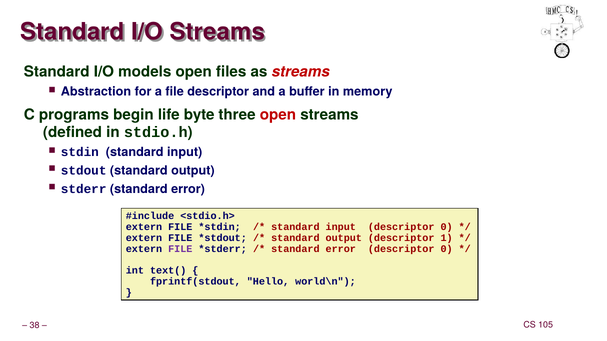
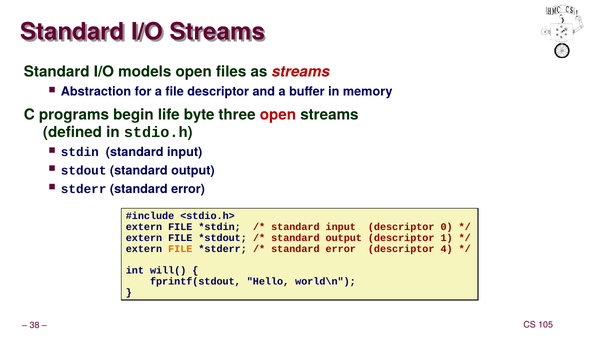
FILE colour: purple -> orange (180, 249)
error descriptor 0: 0 -> 4 (447, 249)
text(: text( -> will( (168, 271)
